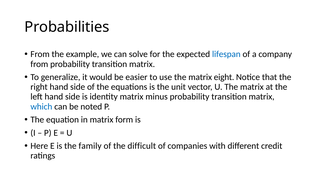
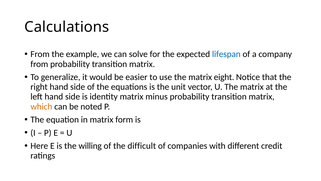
Probabilities: Probabilities -> Calculations (67, 27)
which colour: blue -> orange (41, 106)
family: family -> willing (90, 146)
